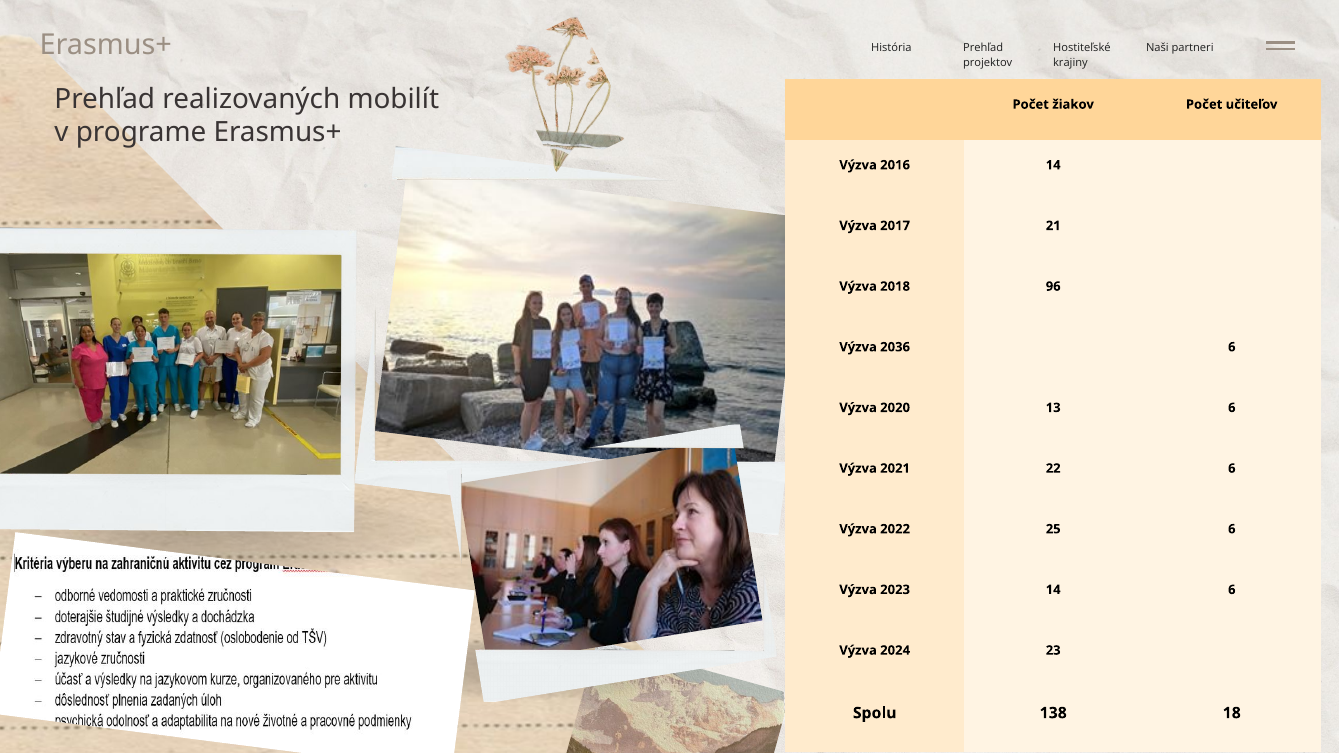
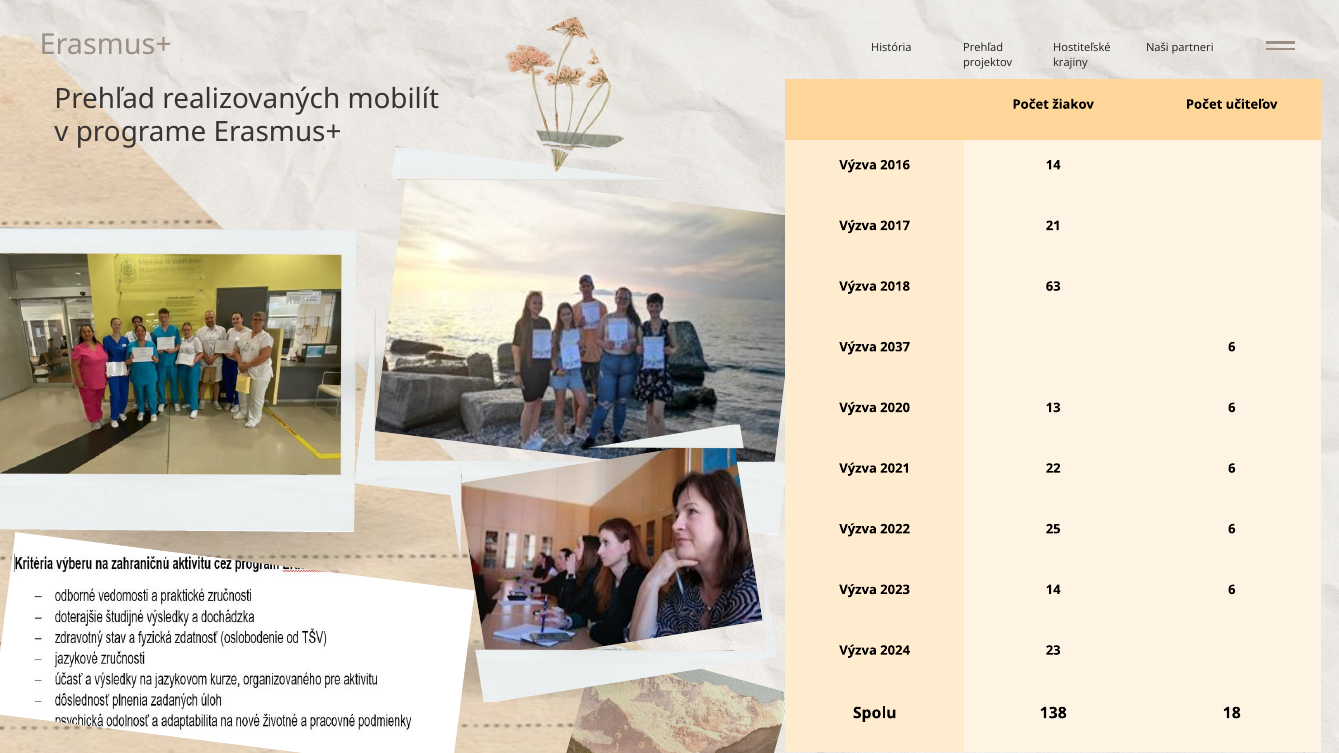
96: 96 -> 63 (1053, 286)
2036: 2036 -> 2037 (895, 347)
